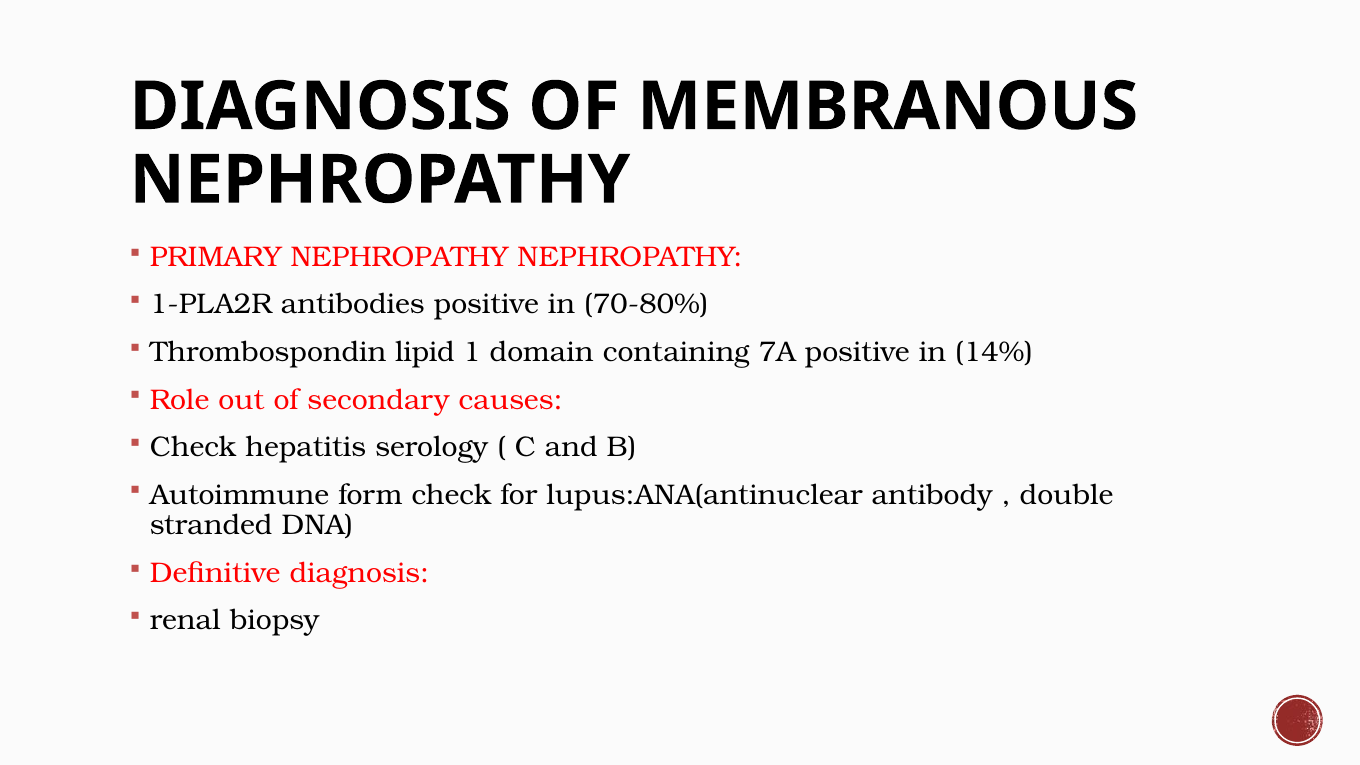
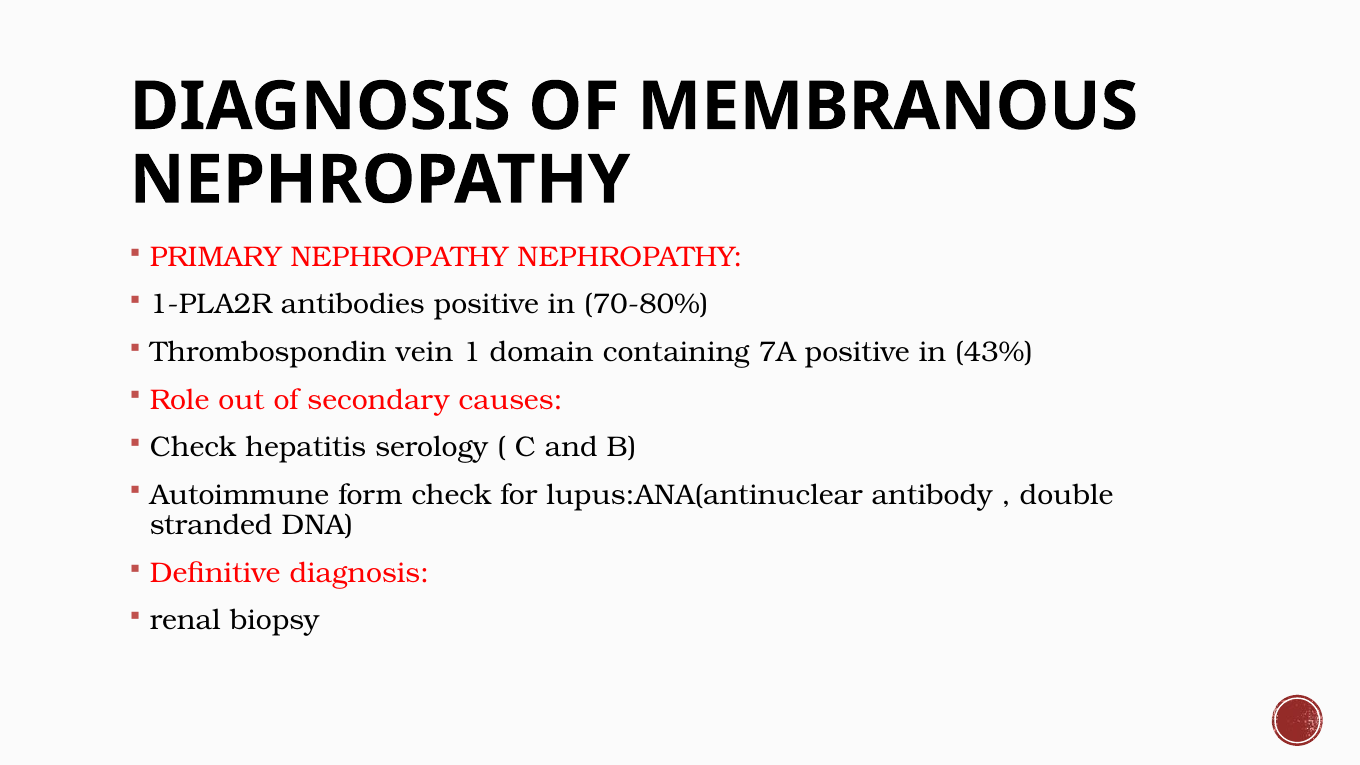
lipid: lipid -> vein (425, 352)
14%: 14% -> 43% (994, 352)
